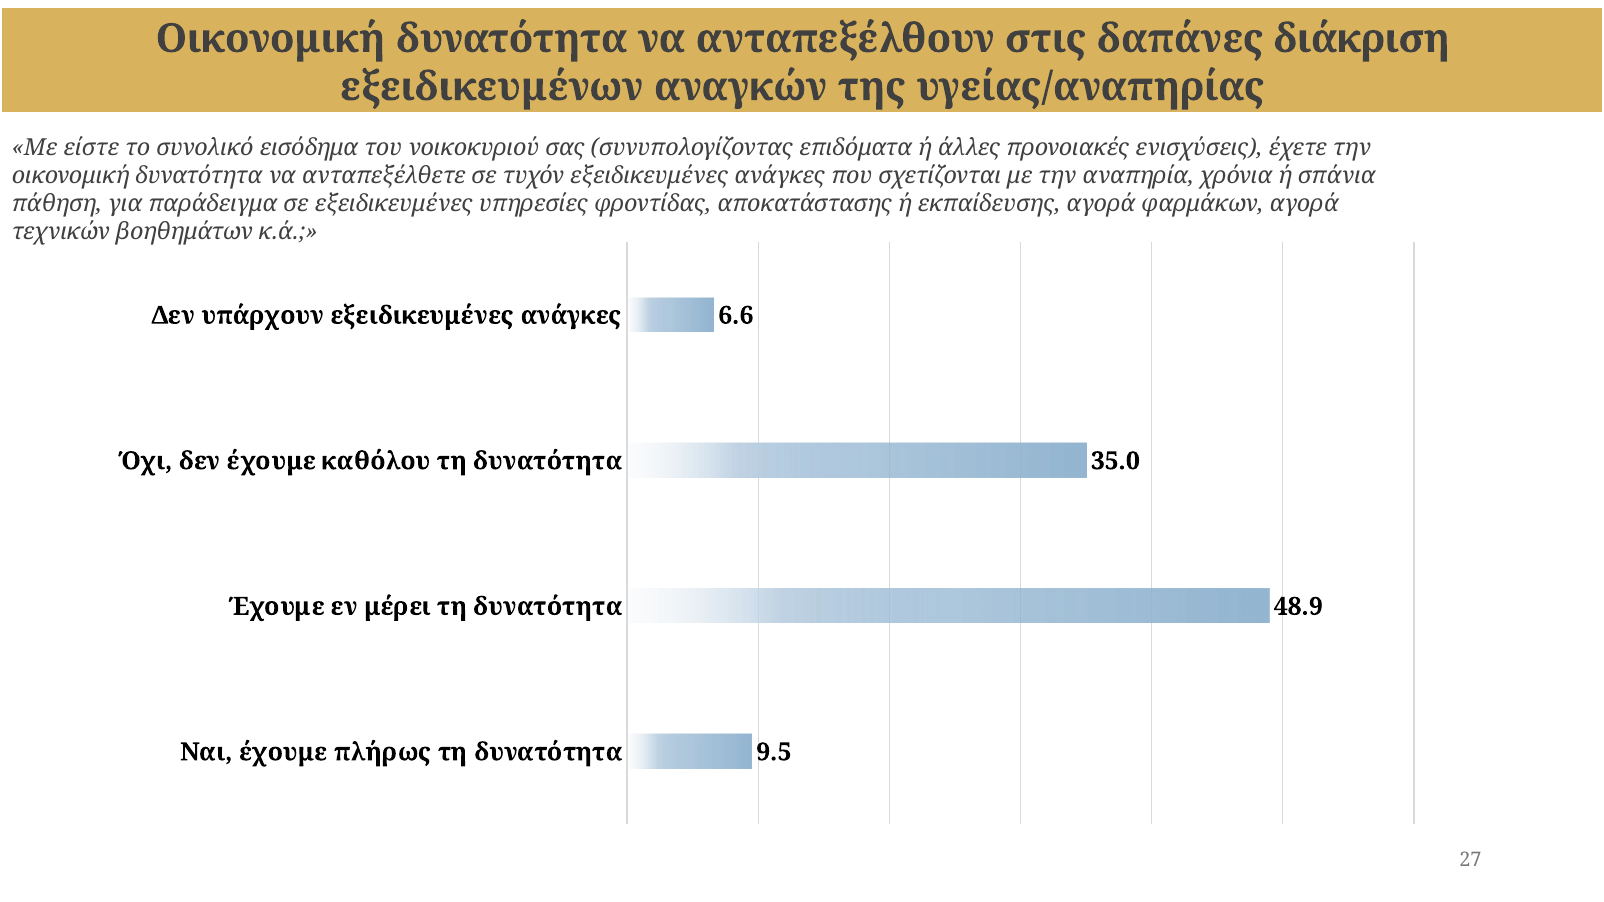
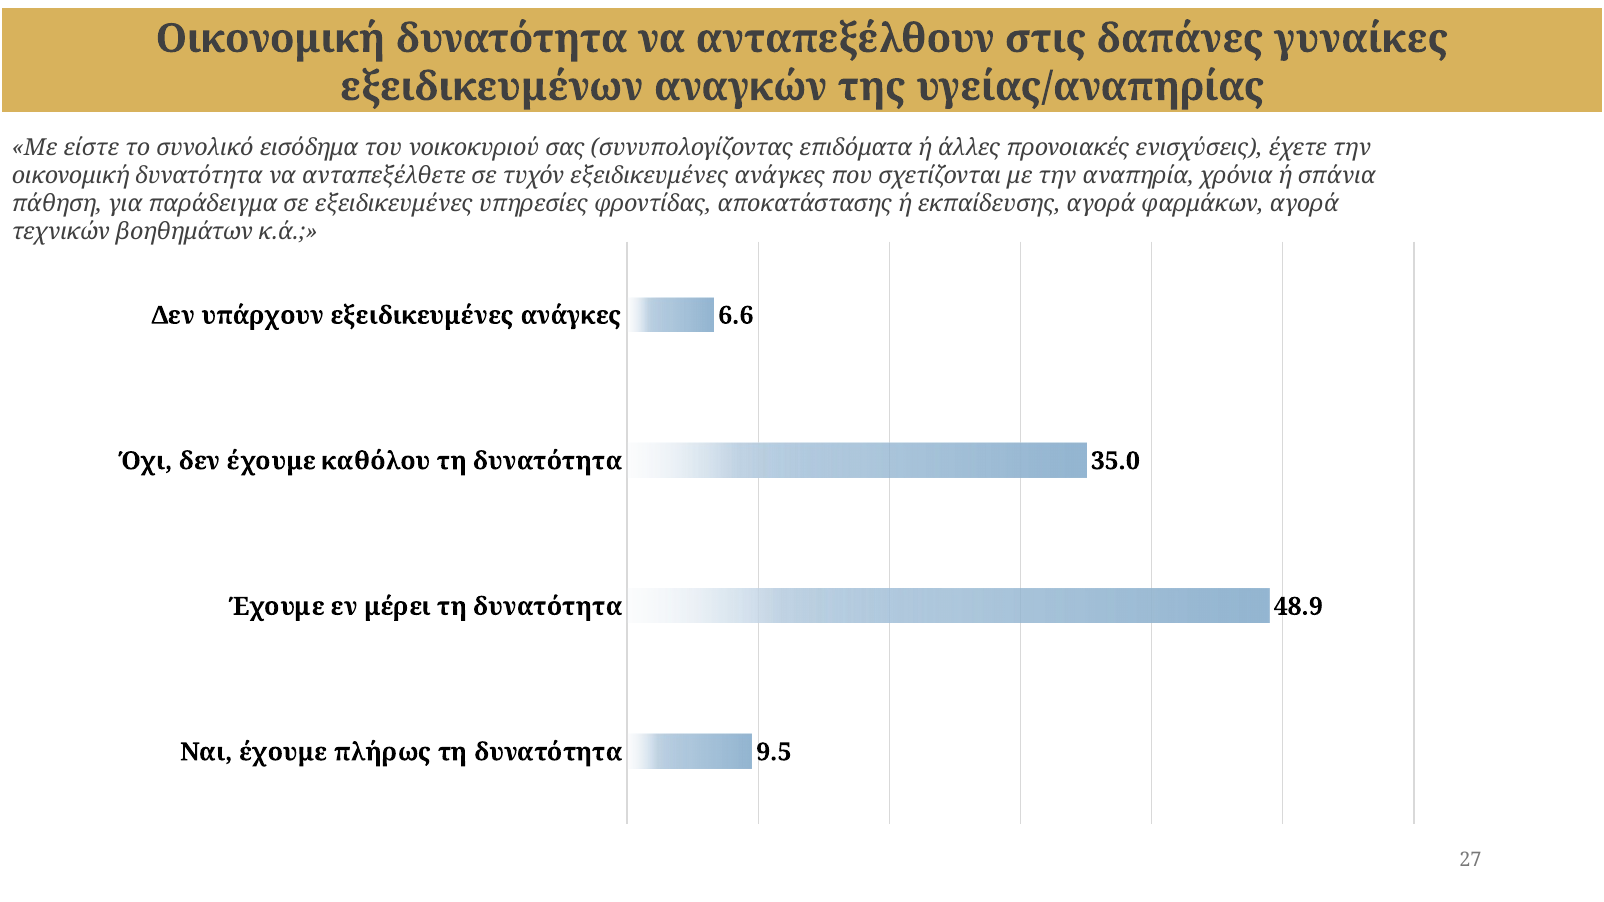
διάκριση: διάκριση -> γυναίκες (1361, 39)
